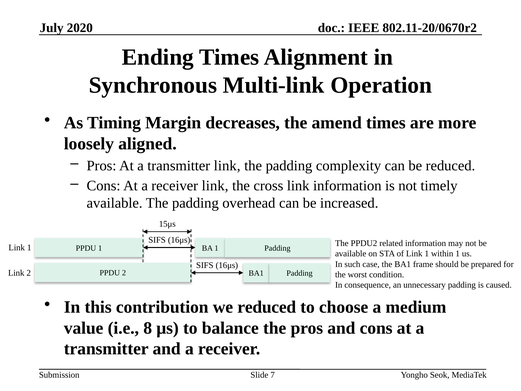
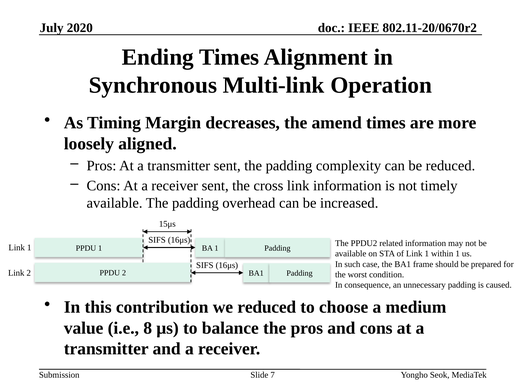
transmitter link: link -> sent (227, 165)
receiver link: link -> sent (215, 186)
